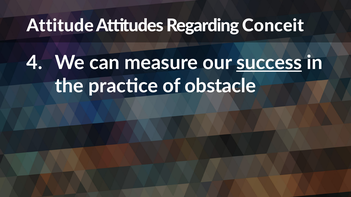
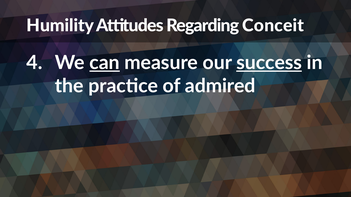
Attitude: Attitude -> Humility (60, 26)
can underline: none -> present (105, 63)
obstacle: obstacle -> admired (220, 86)
